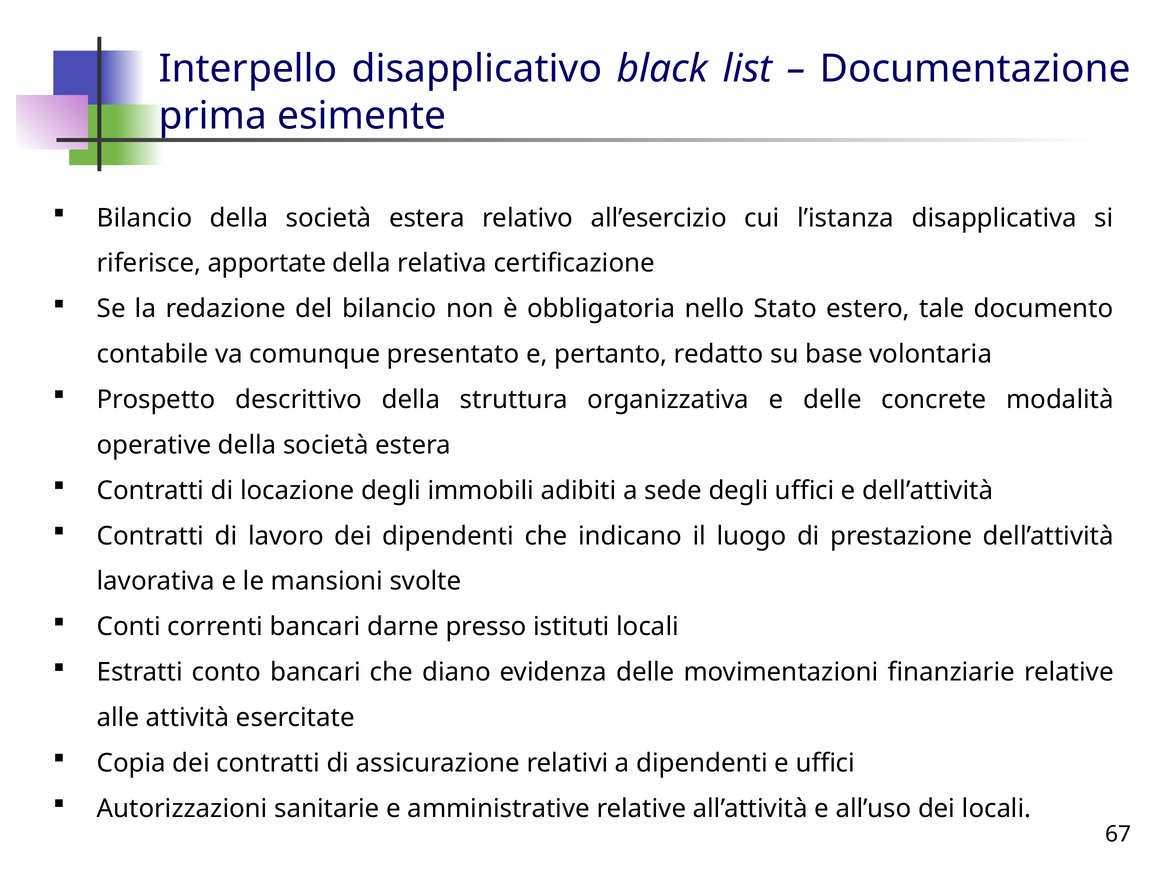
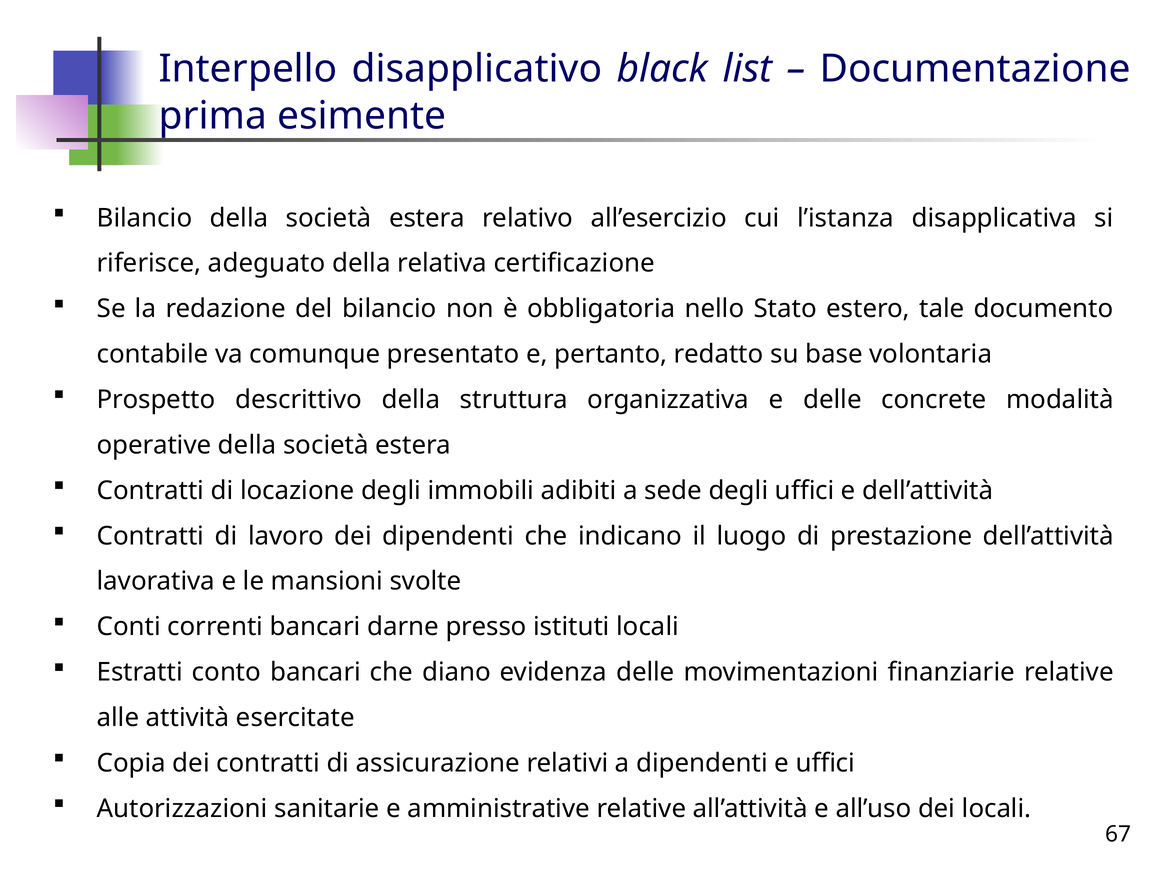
apportate: apportate -> adeguato (267, 263)
